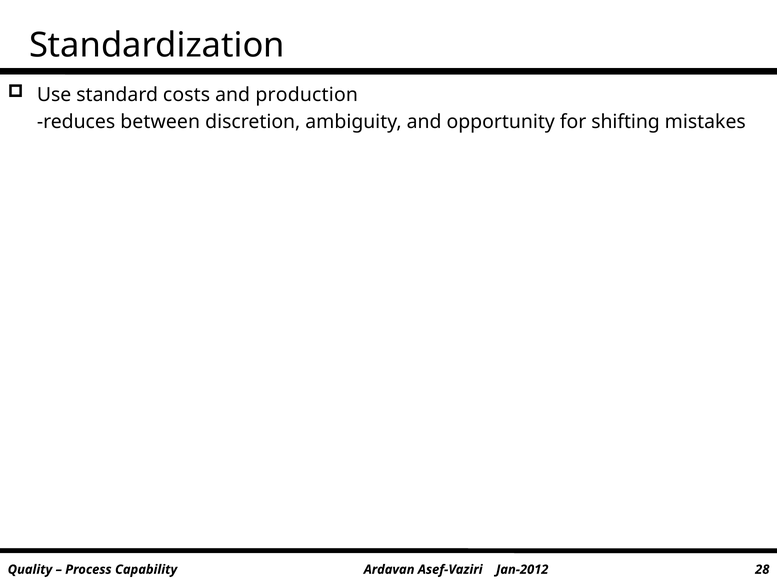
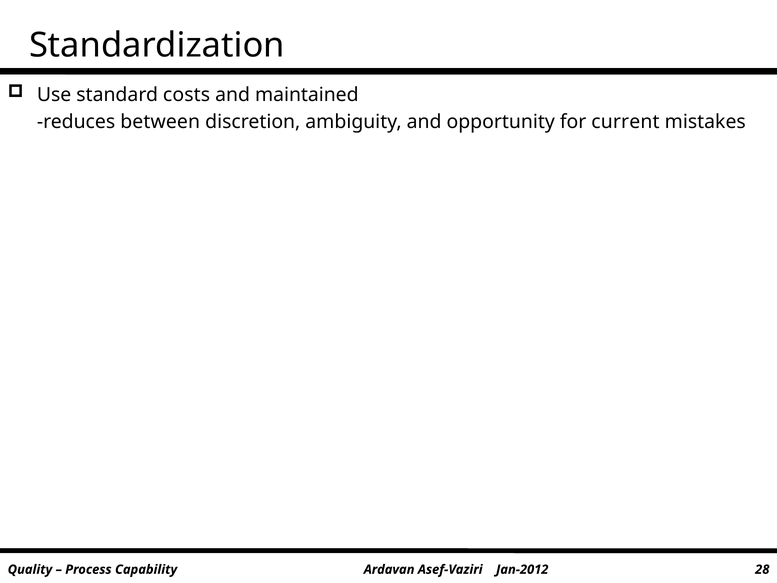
production: production -> maintained (307, 95)
shifting: shifting -> current (625, 122)
